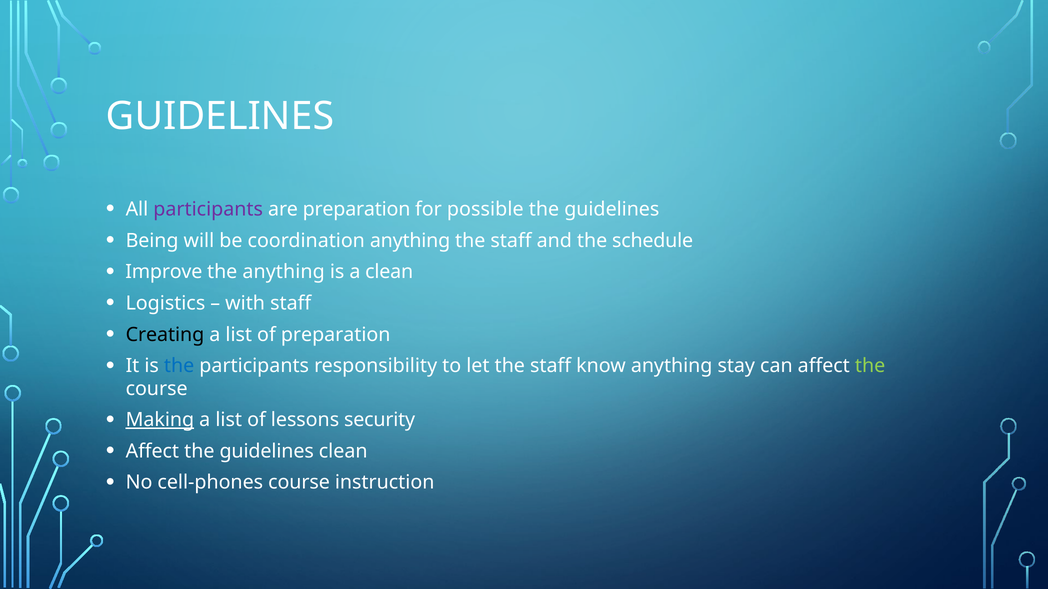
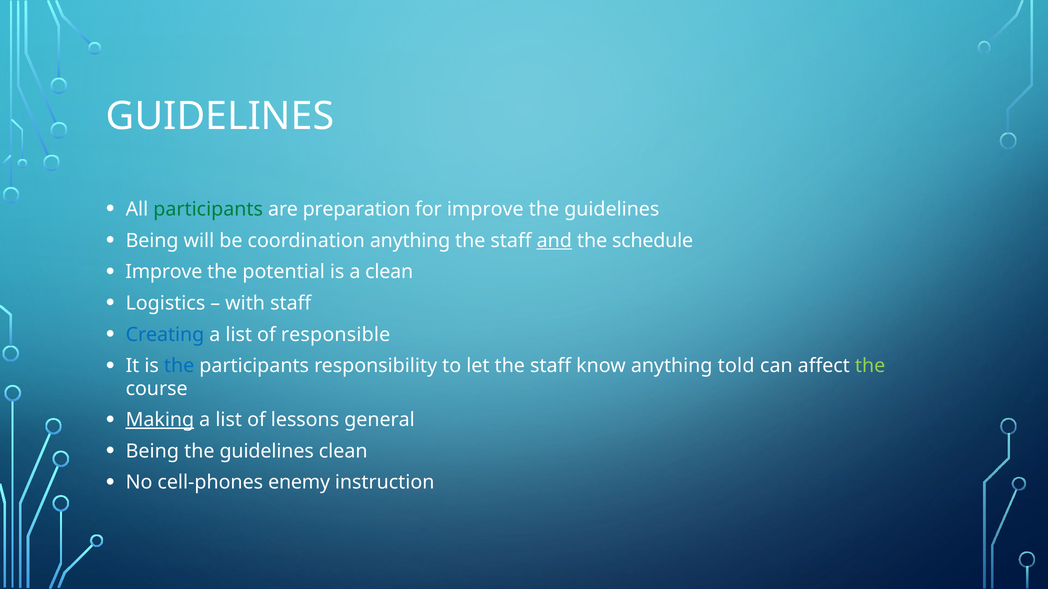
participants colour: purple -> green (208, 210)
for possible: possible -> improve (485, 210)
and underline: none -> present (554, 241)
the anything: anything -> potential (284, 272)
Creating colour: black -> blue (165, 335)
of preparation: preparation -> responsible (336, 335)
stay: stay -> told (736, 366)
security: security -> general (380, 420)
Affect: Affect -> Being (152, 452)
cell-phones course: course -> enemy (299, 483)
